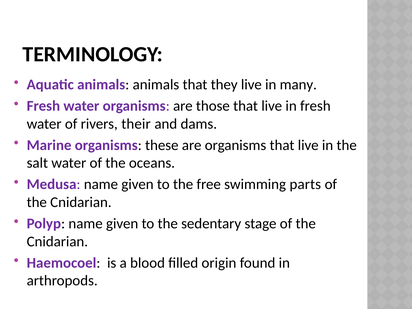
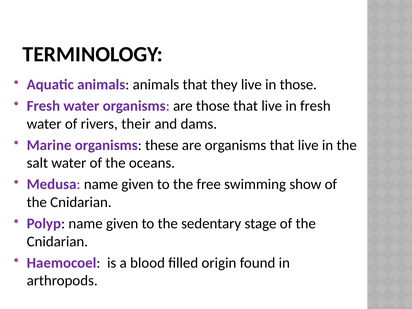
in many: many -> those (298, 85)
parts: parts -> show (305, 184)
